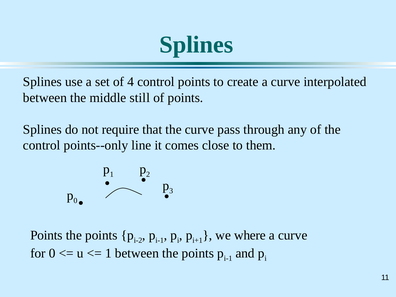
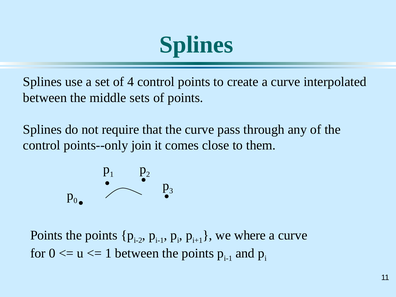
still: still -> sets (140, 98)
line: line -> join (141, 145)
